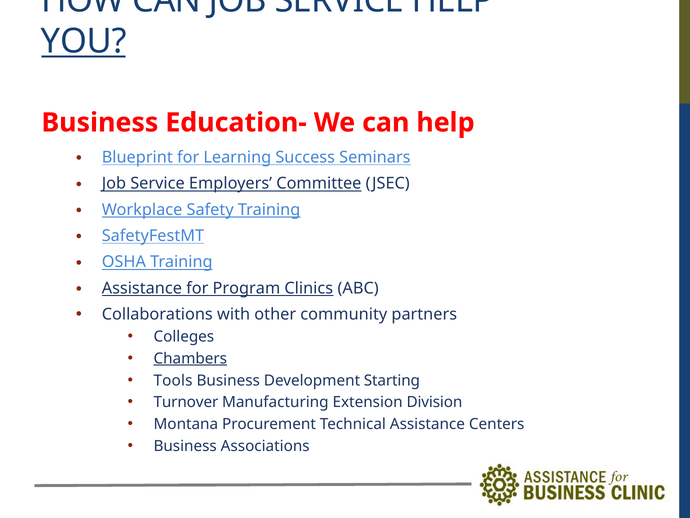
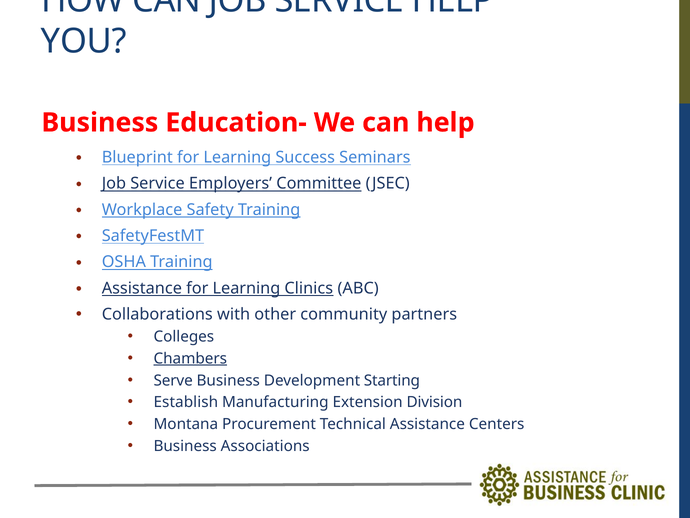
YOU underline: present -> none (84, 42)
Assistance for Program: Program -> Learning (246, 288)
Tools: Tools -> Serve (173, 380)
Turnover: Turnover -> Establish (186, 402)
